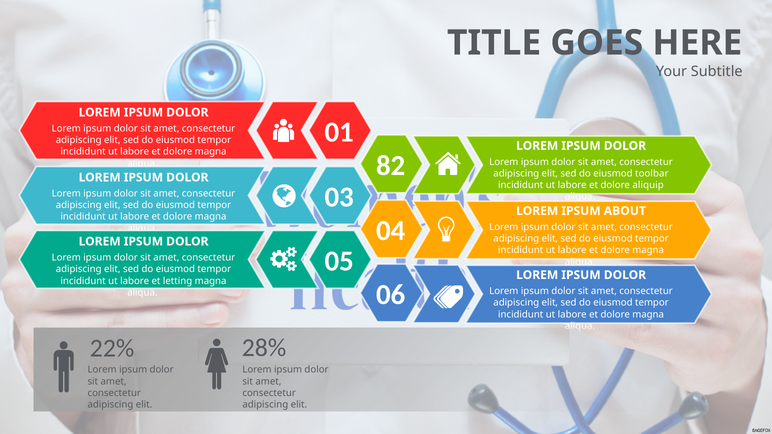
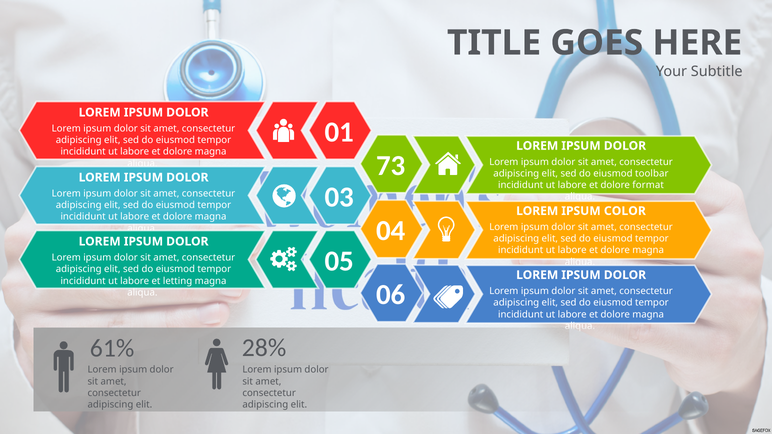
82: 82 -> 73 (391, 166)
aliquip: aliquip -> format (648, 185)
ABOUT: ABOUT -> COLOR (625, 211)
22%: 22% -> 61% (112, 348)
